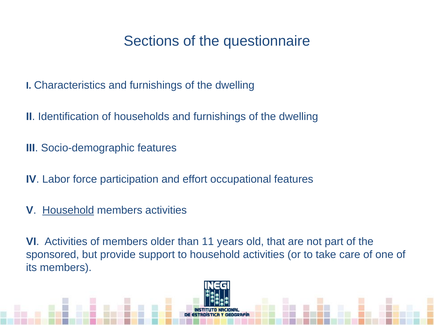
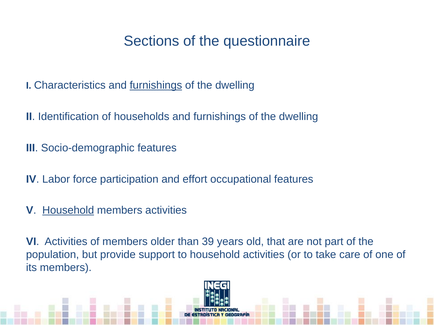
furnishings underline: none -> present (156, 85)
11: 11 -> 39 (208, 242)
sponsored: sponsored -> population (53, 255)
